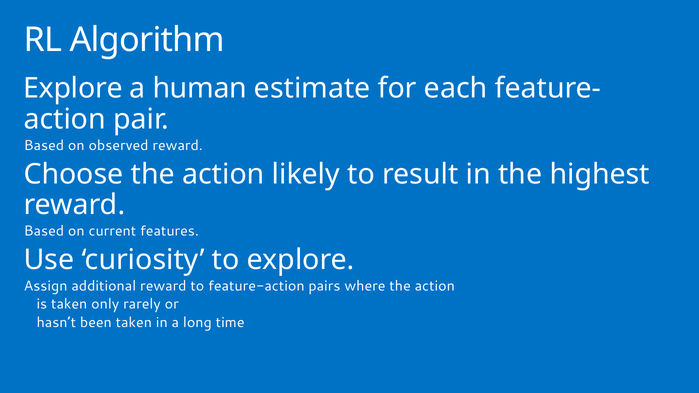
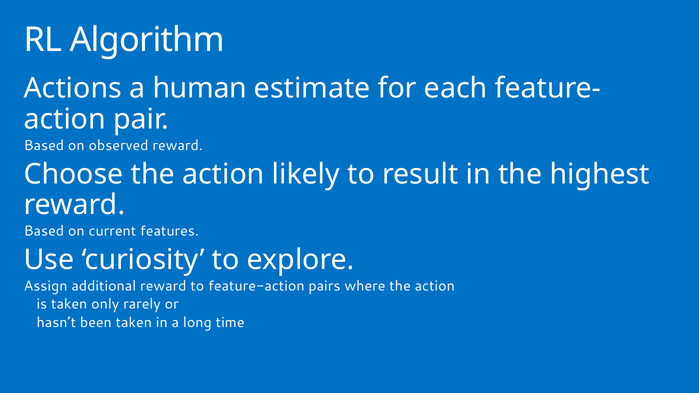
Explore: Explore -> Actions (73, 89)
